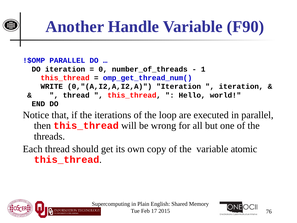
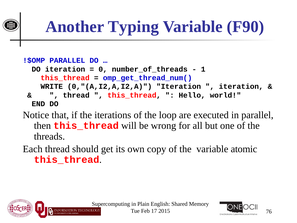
Handle: Handle -> Typing (133, 27)
